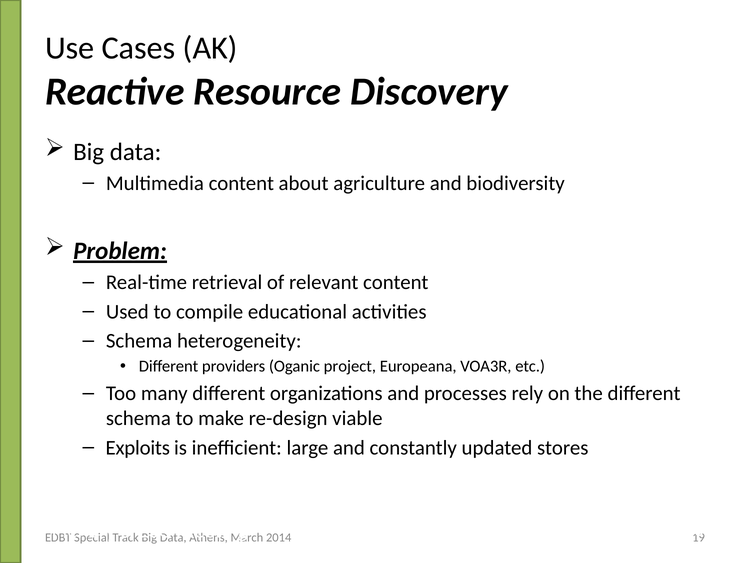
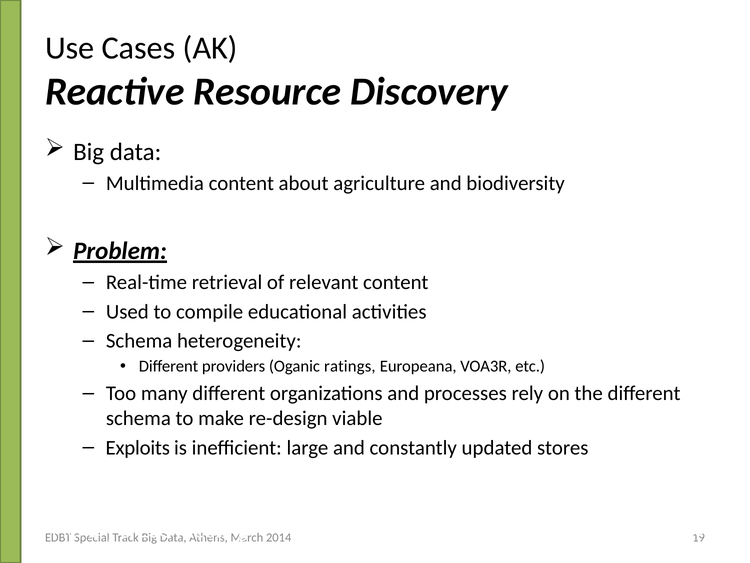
project: project -> ratings (350, 366)
